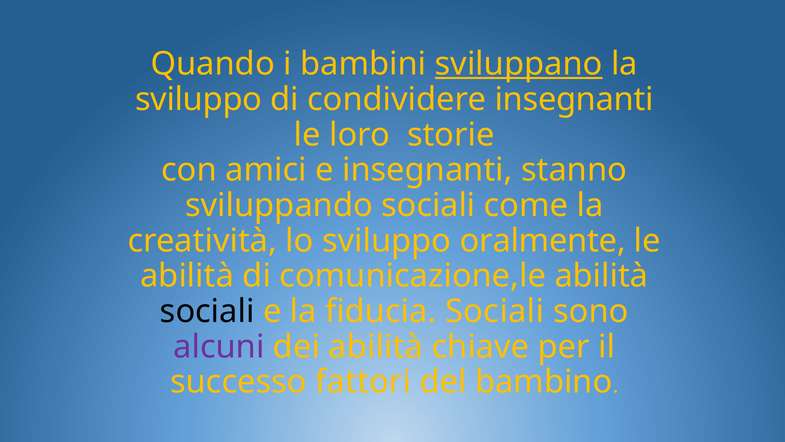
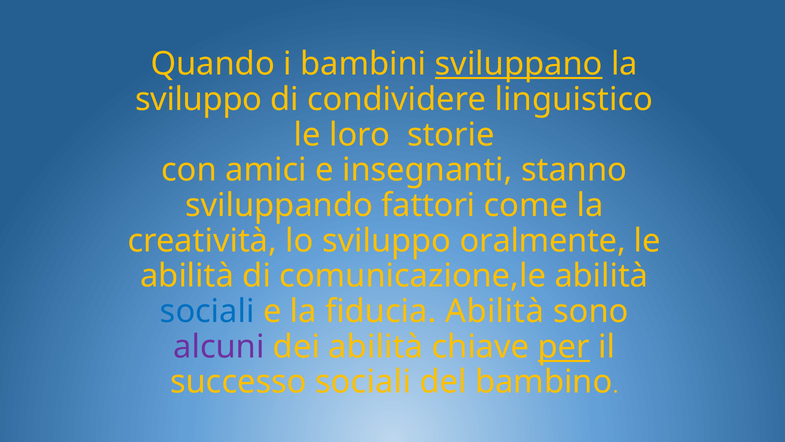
condividere insegnanti: insegnanti -> linguistico (574, 99)
sviluppando sociali: sociali -> fattori (428, 205)
sociali colour: black -> blue (207, 311)
fiducia Sociali: Sociali -> Abilità (495, 311)
per underline: none -> present (564, 346)
successo fattori: fattori -> sociali (363, 382)
